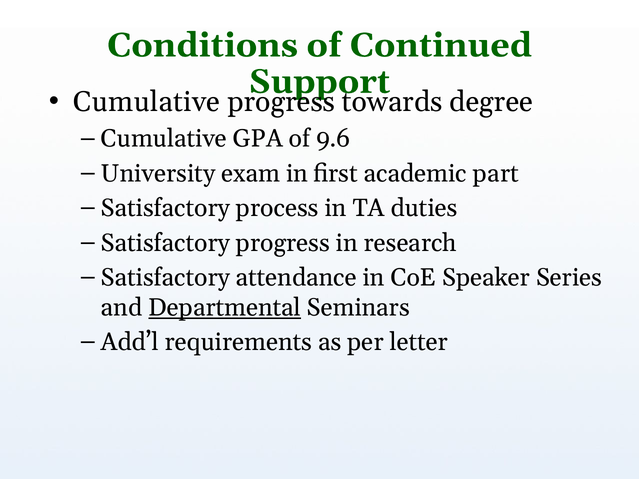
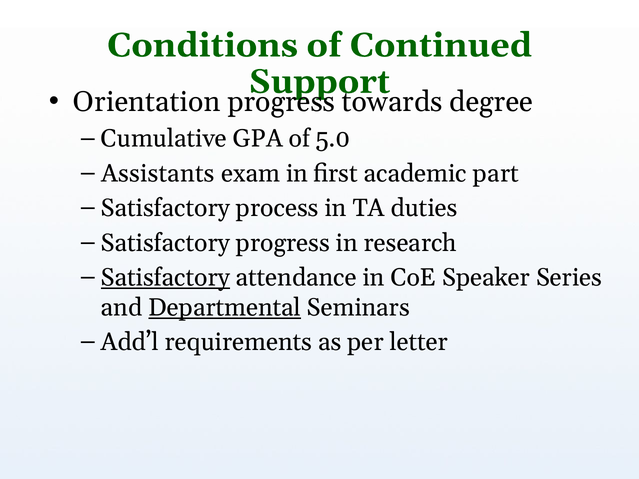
Cumulative: Cumulative -> Orientation (147, 102)
9.6: 9.6 -> 5.0 (333, 139)
University: University -> Assistants (158, 174)
Satisfactory underline: none -> present (165, 278)
